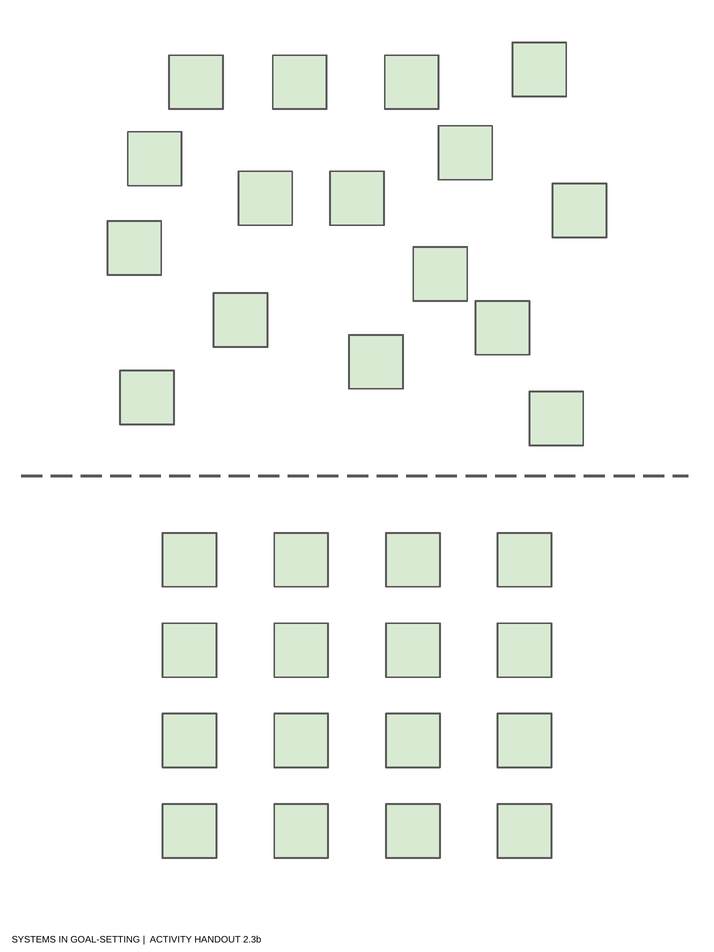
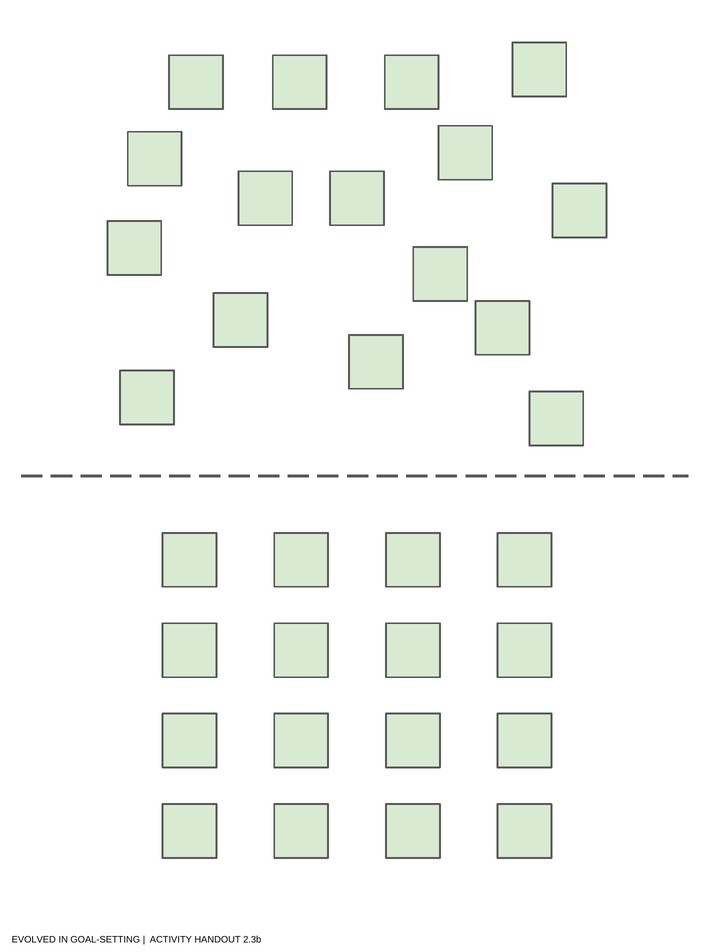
SYSTEMS: SYSTEMS -> EVOLVED (34, 940)
